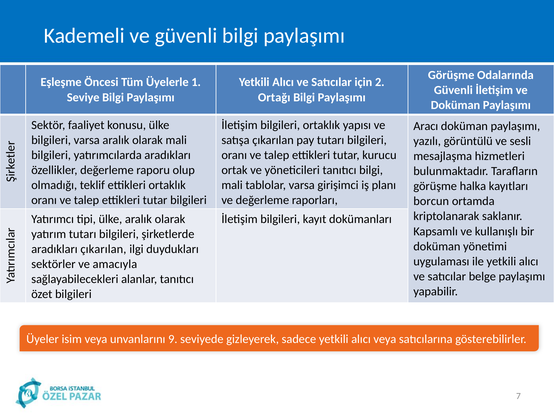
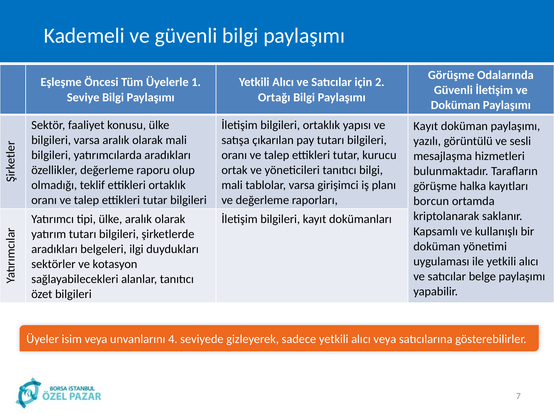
Aracı: Aracı -> Kayıt (426, 126)
aradıkları çıkarılan: çıkarılan -> belgeleri (103, 249)
amacıyla: amacıyla -> kotasyon (115, 264)
9: 9 -> 4 (173, 339)
